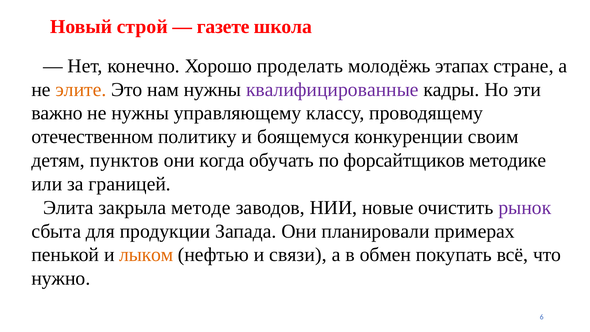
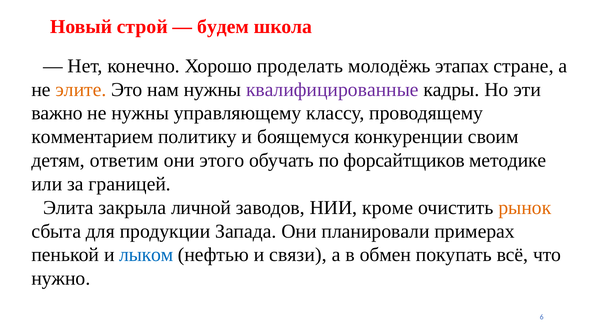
газете: газете -> будем (223, 27)
отечественном: отечественном -> комментарием (92, 137)
пунктов: пунктов -> ответим (124, 160)
когда: когда -> этого (222, 160)
методе: методе -> личной (201, 208)
новые: новые -> кроме (388, 208)
рынок colour: purple -> orange (525, 208)
лыком colour: orange -> blue (146, 255)
